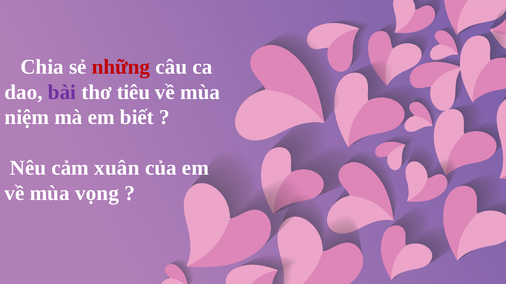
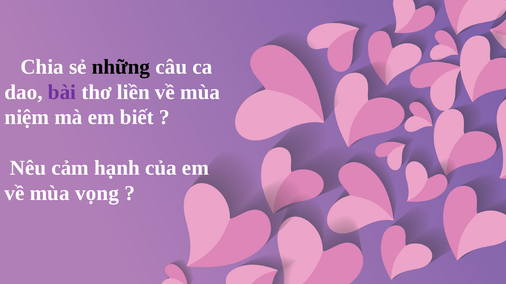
những colour: red -> black (121, 67)
tiêu: tiêu -> liền (133, 92)
xuân: xuân -> hạnh (117, 168)
